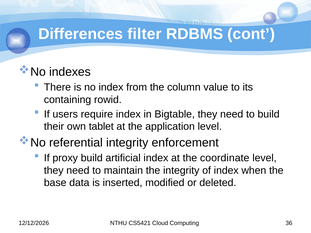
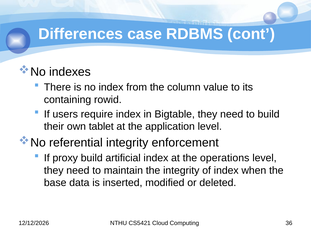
filter: filter -> case (145, 34)
coordinate: coordinate -> operations (225, 158)
